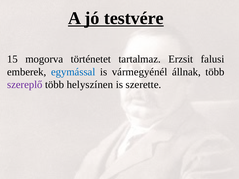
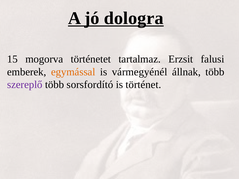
testvére: testvére -> dologra (134, 18)
egymással colour: blue -> orange (73, 72)
helyszínen: helyszínen -> sorsfordító (90, 85)
szerette: szerette -> történet (143, 85)
